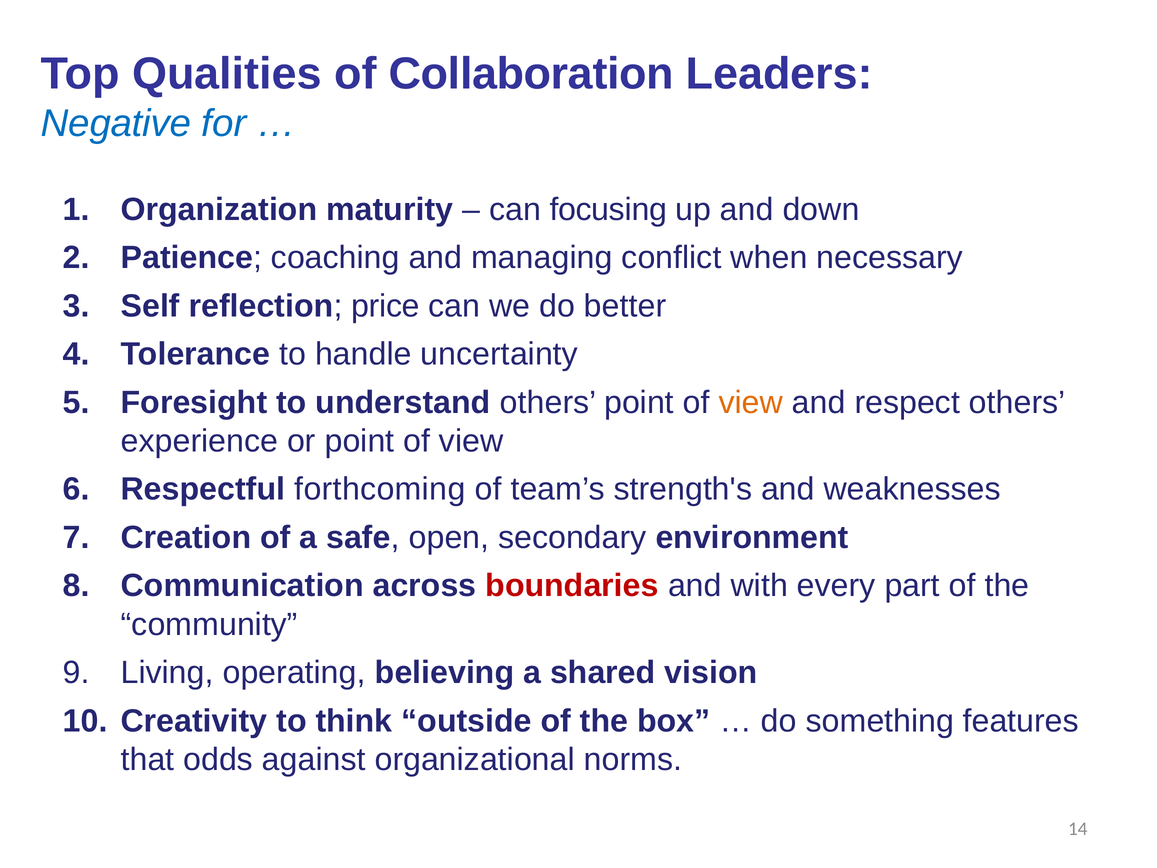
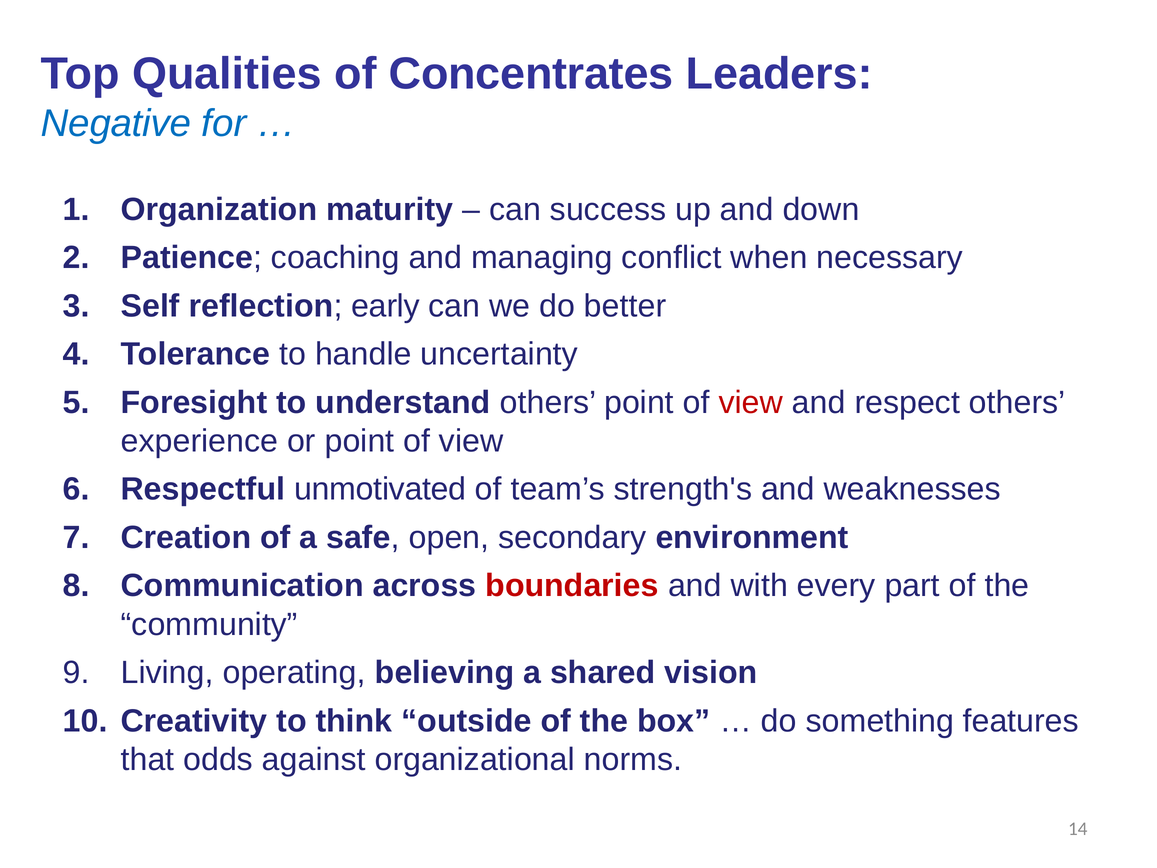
Collaboration: Collaboration -> Concentrates (531, 74)
focusing: focusing -> success (608, 209)
price: price -> early (386, 306)
view colour: orange -> red (751, 402)
forthcoming: forthcoming -> unmotivated (380, 489)
